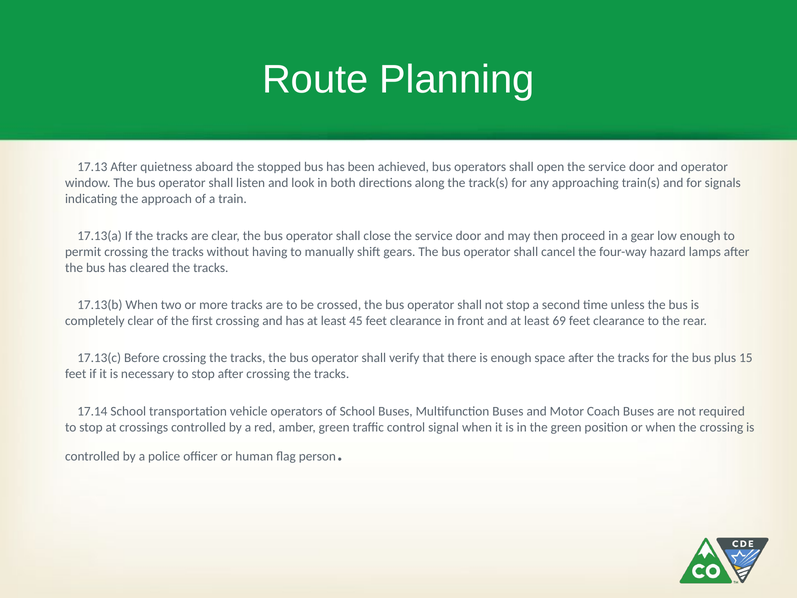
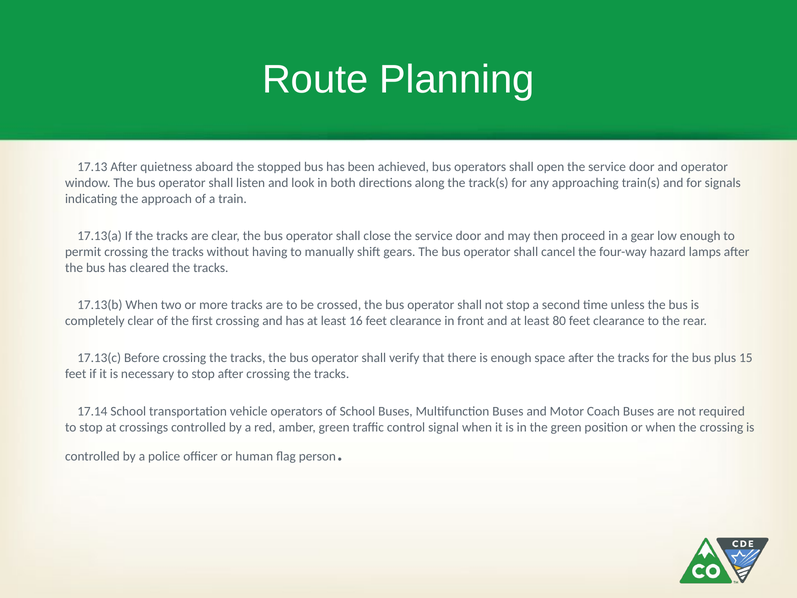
45: 45 -> 16 (356, 321)
69: 69 -> 80 (559, 321)
